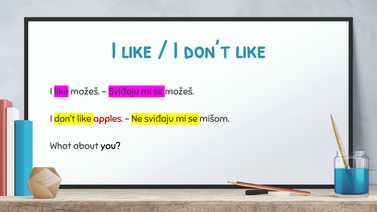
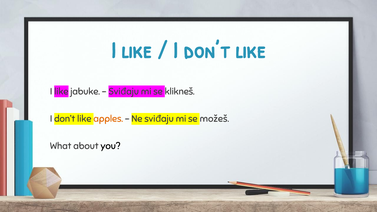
like možeš: možeš -> jabuke (85, 91)
možeš: možeš -> klikneš (180, 91)
apples colour: red -> orange (108, 119)
mišom: mišom -> možeš (214, 119)
